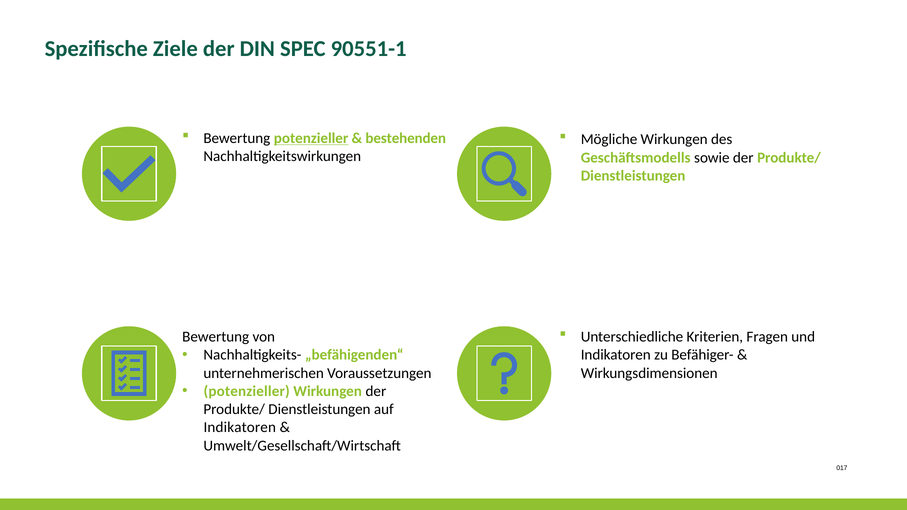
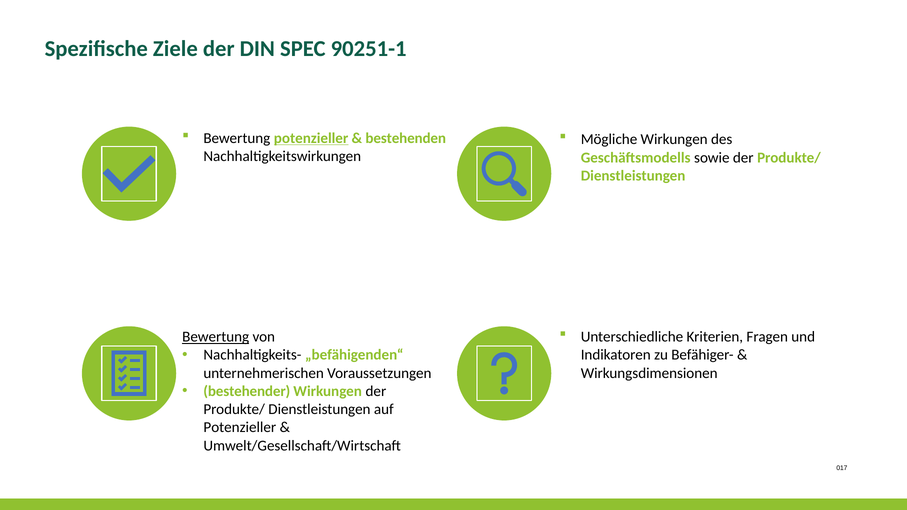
90551-1: 90551-1 -> 90251-1 (369, 49)
Bewertung underline: none -> present (216, 337)
potenzieller: potenzieller -> bestehender (247, 391)
Indikatoren: Indikatoren -> Potenzieller (240, 428)
